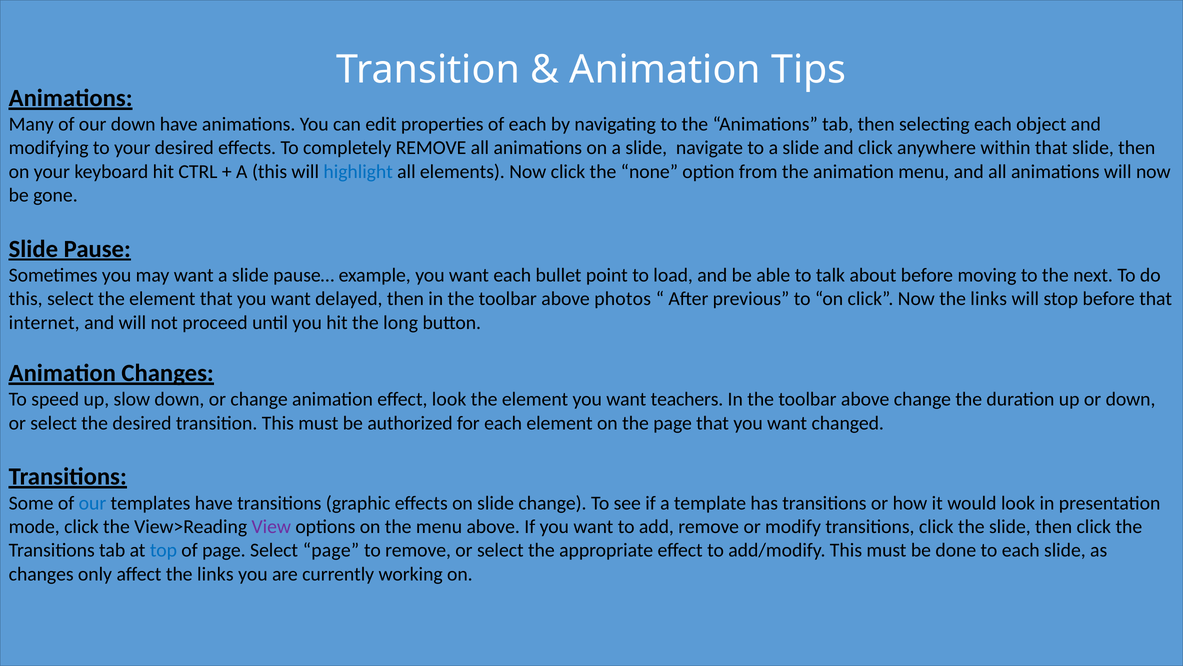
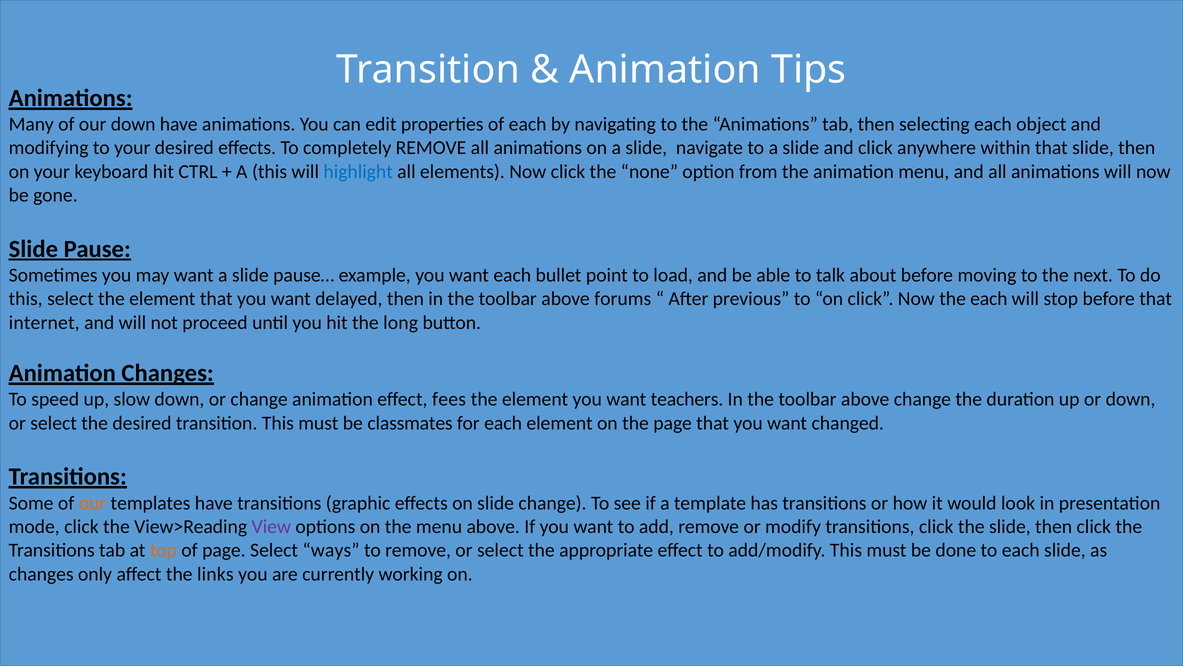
photos: photos -> forums (623, 299)
Now the links: links -> each (989, 299)
effect look: look -> fees (449, 399)
authorized: authorized -> classmates (410, 423)
our colour: blue -> orange (93, 503)
top colour: blue -> orange (163, 550)
Select page: page -> ways (331, 550)
